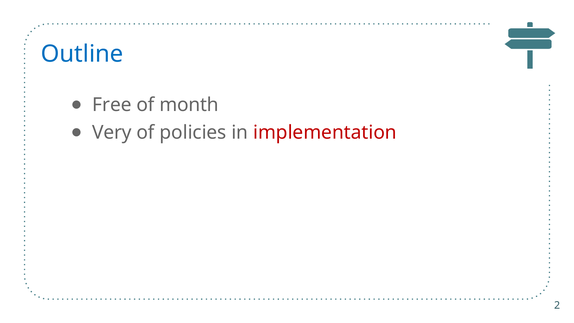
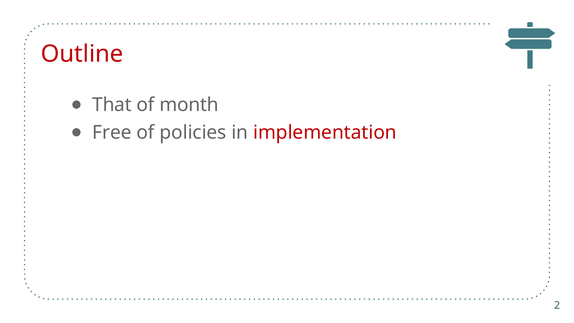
Outline colour: blue -> red (82, 54)
Free: Free -> That (112, 105)
Very: Very -> Free (112, 132)
